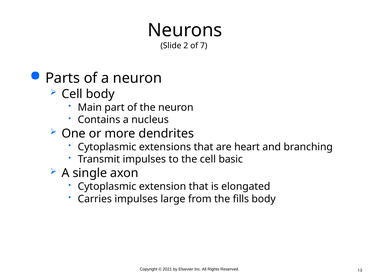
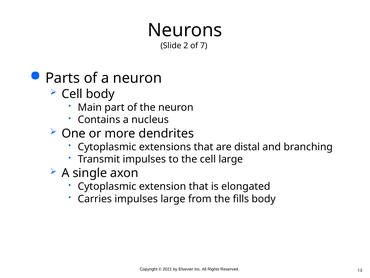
heart: heart -> distal (247, 147)
cell basic: basic -> large (231, 159)
